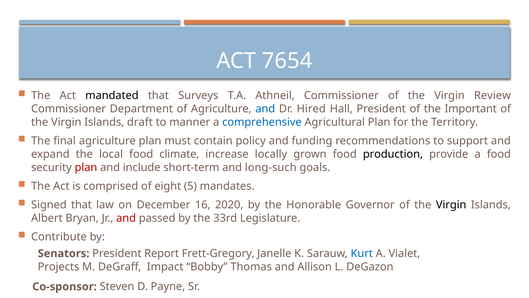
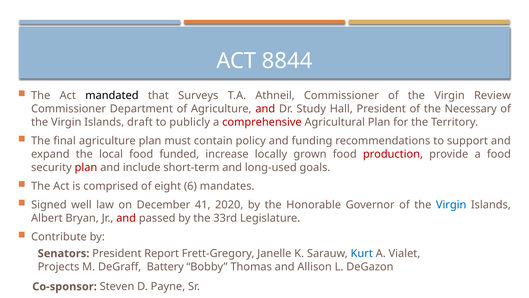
7654: 7654 -> 8844 (287, 61)
and colour: blue -> red (265, 109)
Hired: Hired -> Study (311, 109)
Important: Important -> Necessary (471, 109)
manner: manner -> publicly (190, 122)
comprehensive colour: blue -> red (262, 122)
climate: climate -> funded (179, 154)
production colour: black -> red (393, 154)
long-such: long-such -> long-used (271, 167)
5: 5 -> 6 (190, 186)
Signed that: that -> well (81, 205)
16: 16 -> 41 (203, 205)
Virgin colour: black -> blue (451, 205)
Impact: Impact -> Battery (165, 266)
